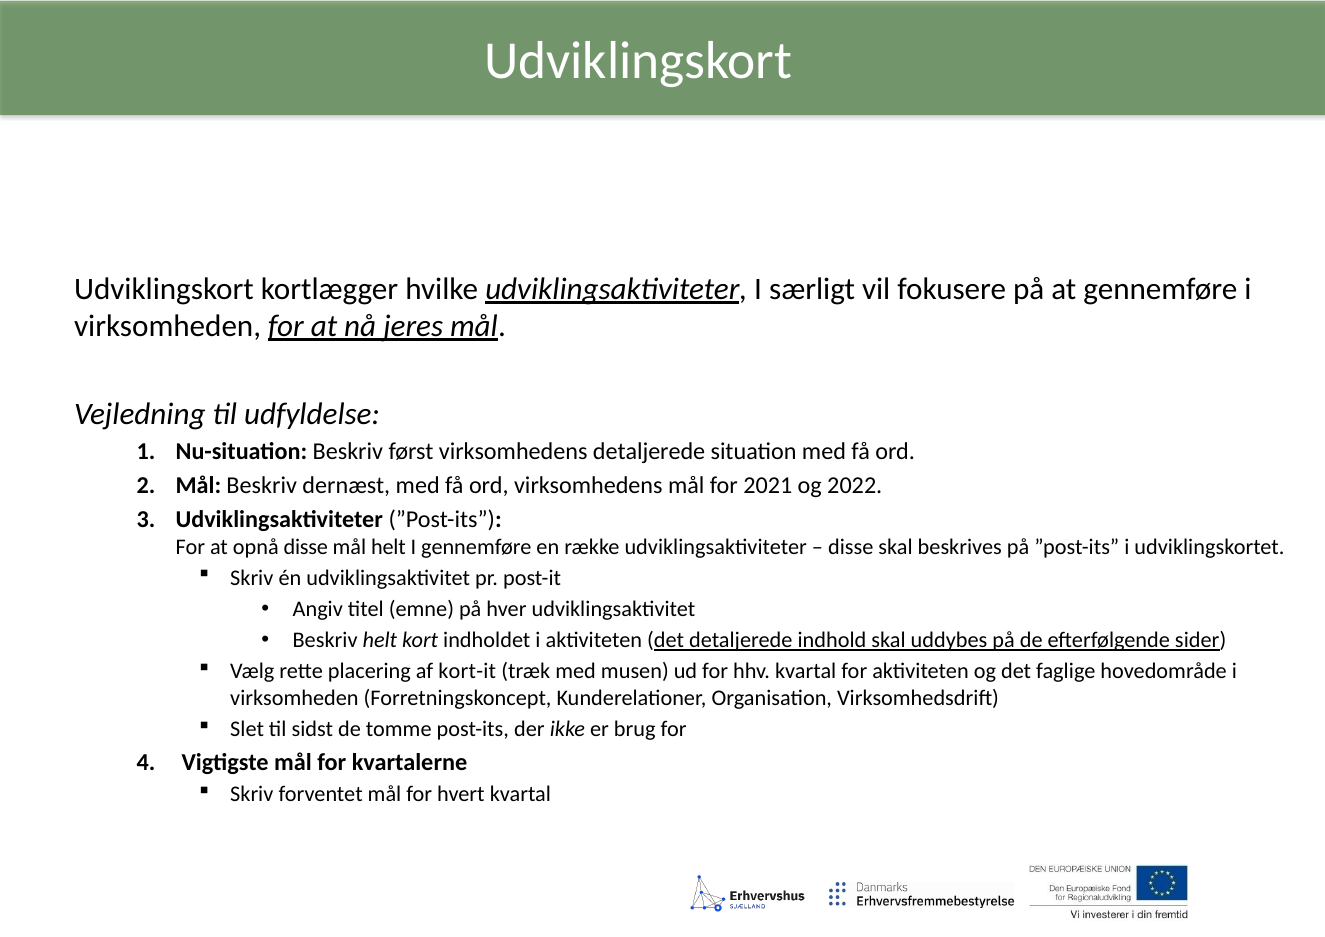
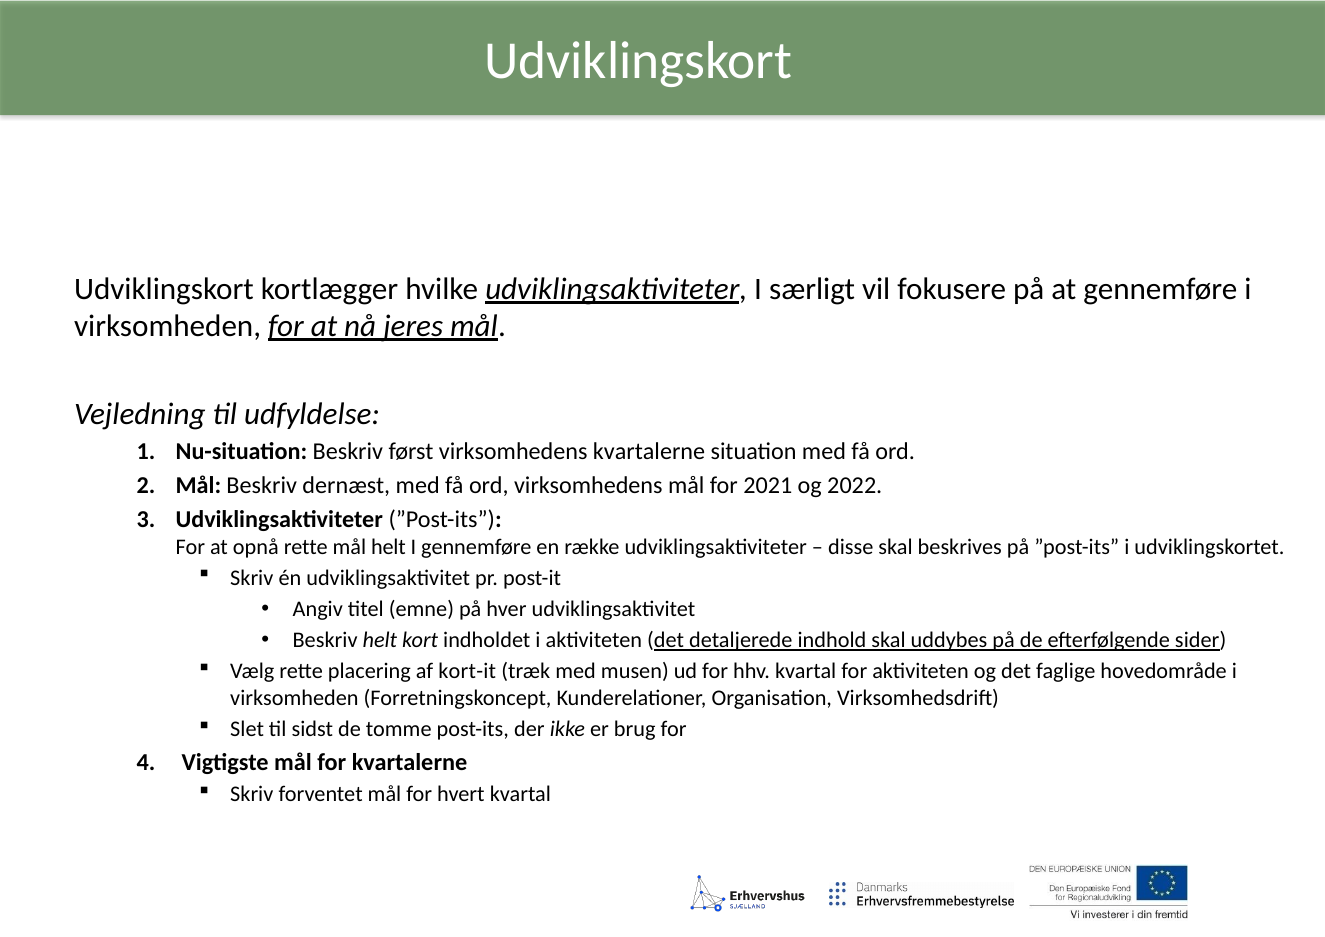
virksomhedens detaljerede: detaljerede -> kvartalerne (649, 451)
opnå disse: disse -> rette (306, 547)
